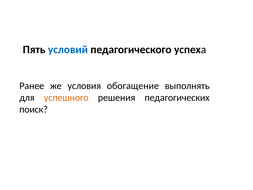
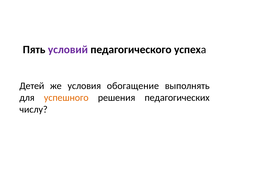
условий colour: blue -> purple (68, 50)
Ранее: Ранее -> Детей (32, 86)
поиск: поиск -> числу (33, 109)
